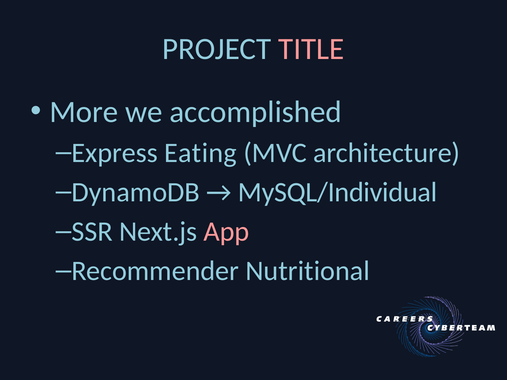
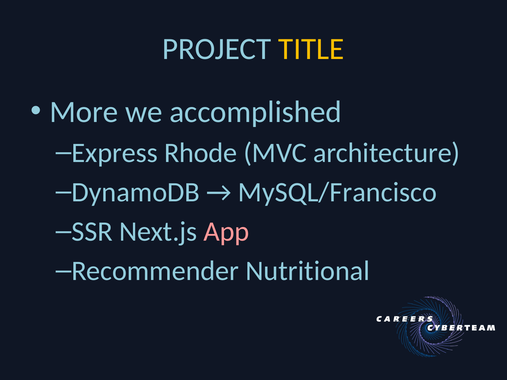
TITLE colour: pink -> yellow (311, 49)
Eating: Eating -> Rhode (201, 153)
MySQL/Individual: MySQL/Individual -> MySQL/Francisco (337, 192)
